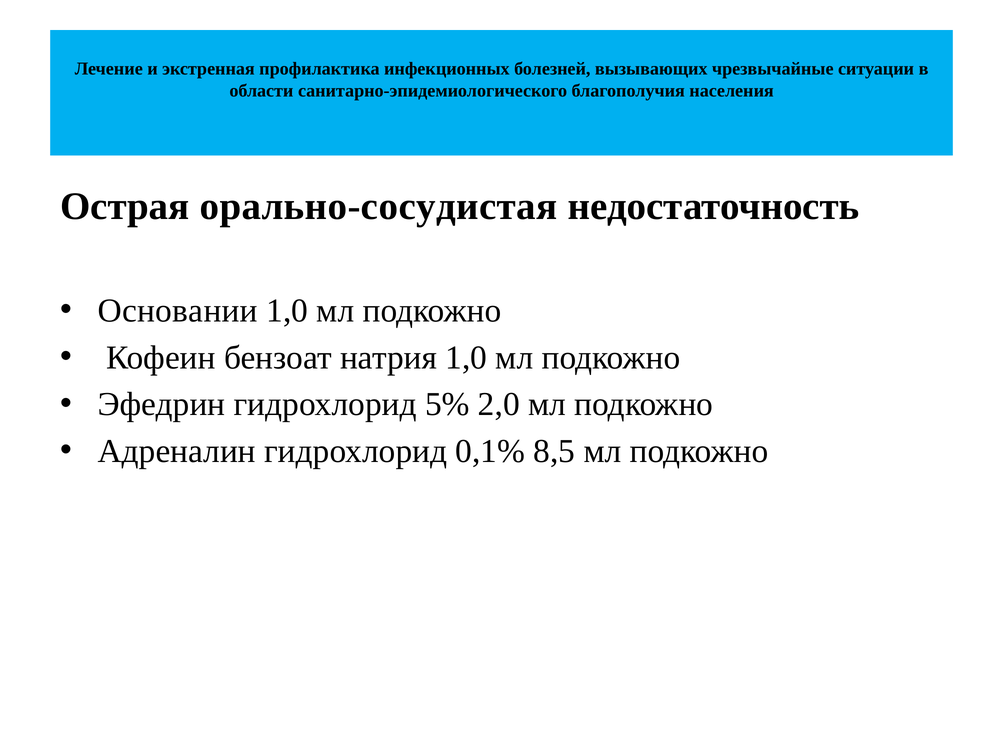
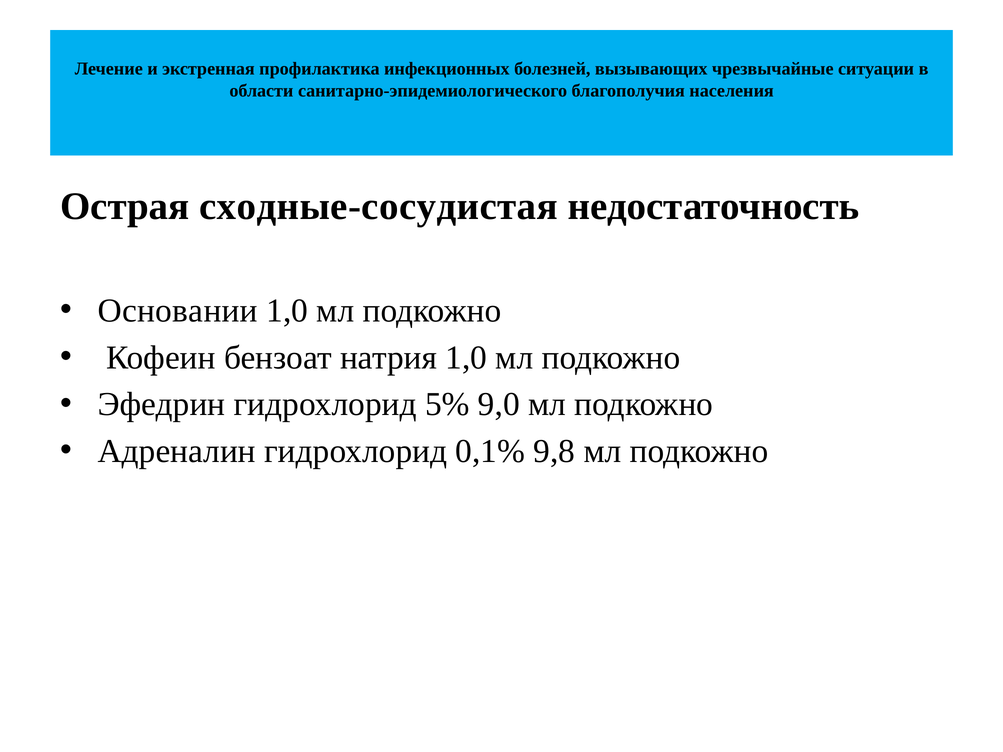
орально-сосудистая: орально-сосудистая -> сходные-сосудистая (378, 207)
2,0: 2,0 -> 9,0 (499, 404)
8,5: 8,5 -> 9,8 (554, 451)
